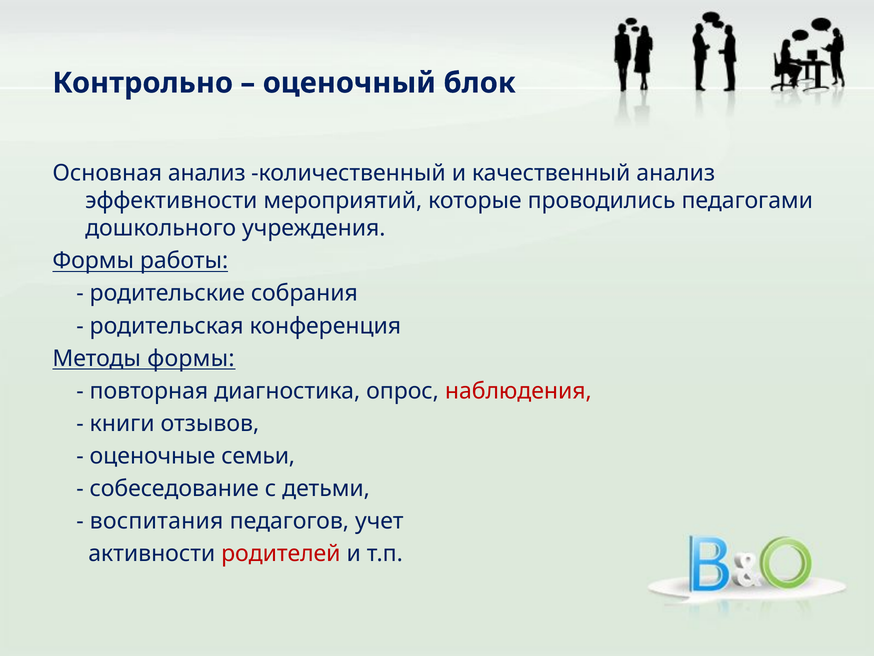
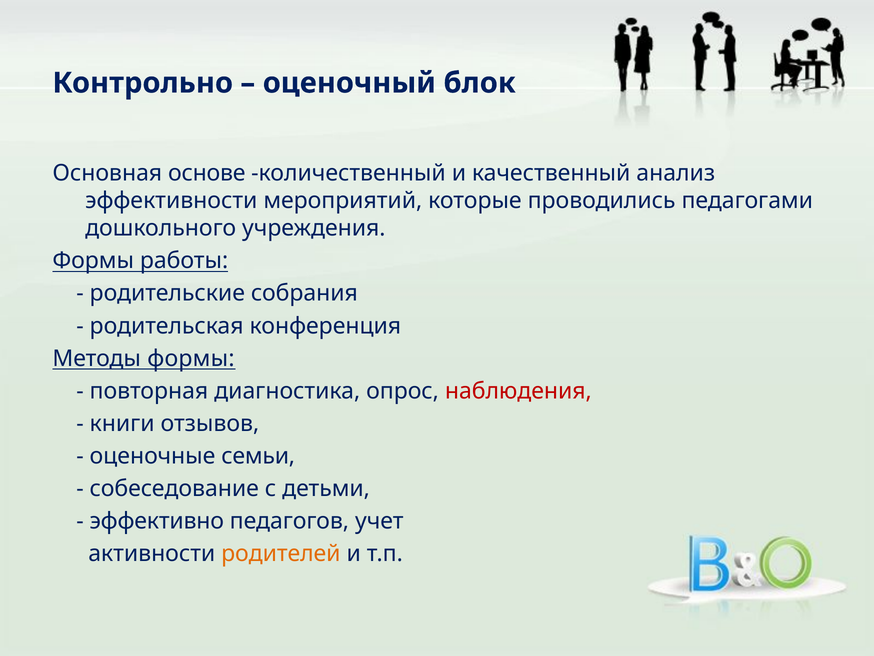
Основная анализ: анализ -> основе (207, 173)
воспитания: воспитания -> эффективно (157, 521)
родителей colour: red -> orange (281, 553)
